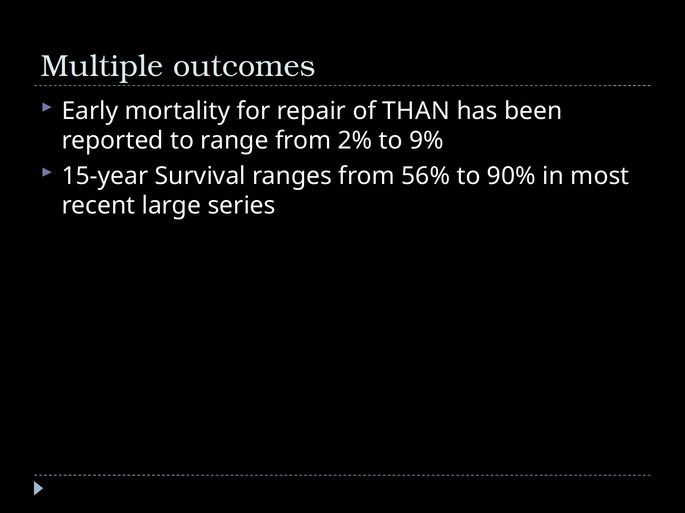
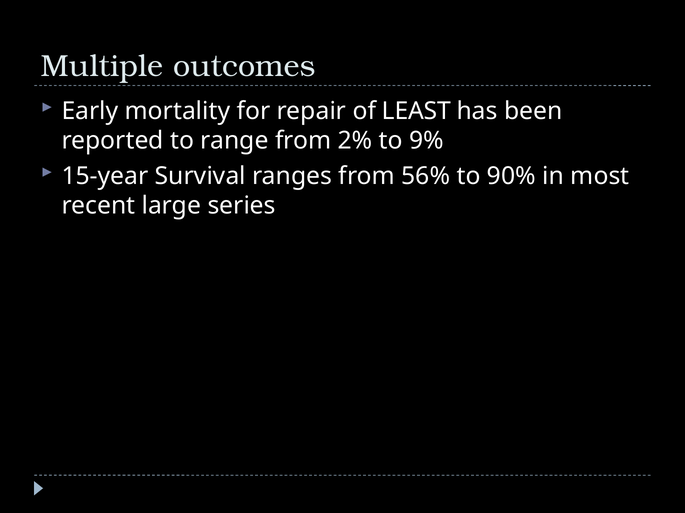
THAN: THAN -> LEAST (416, 111)
